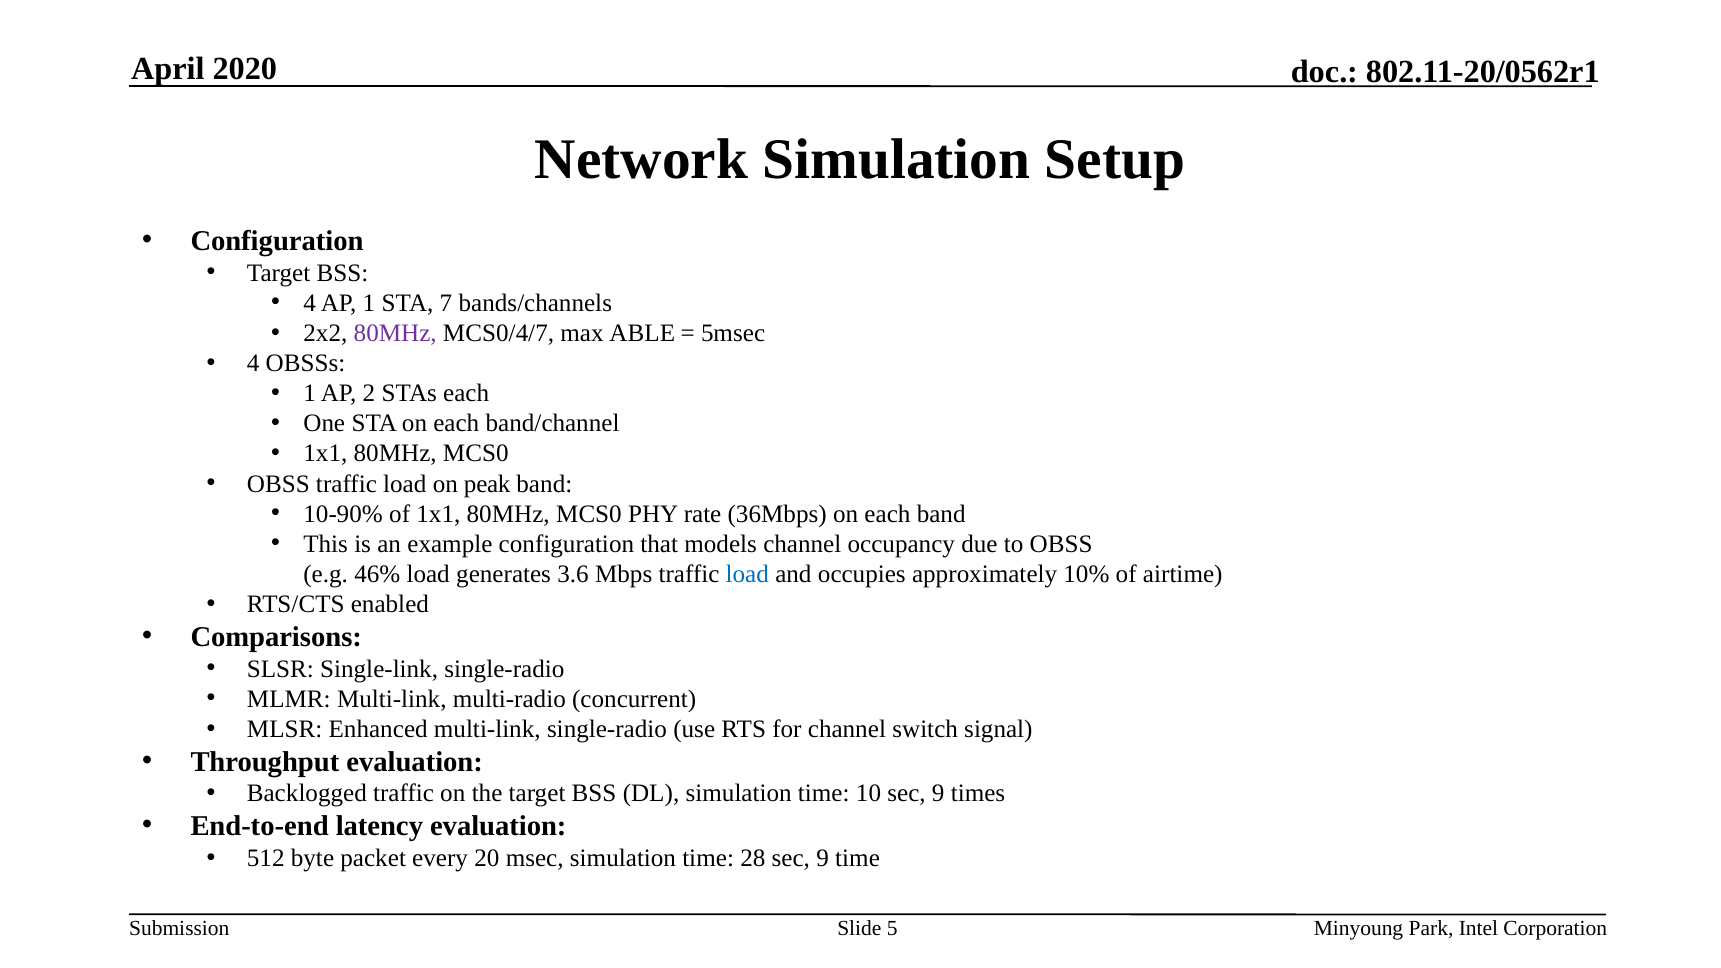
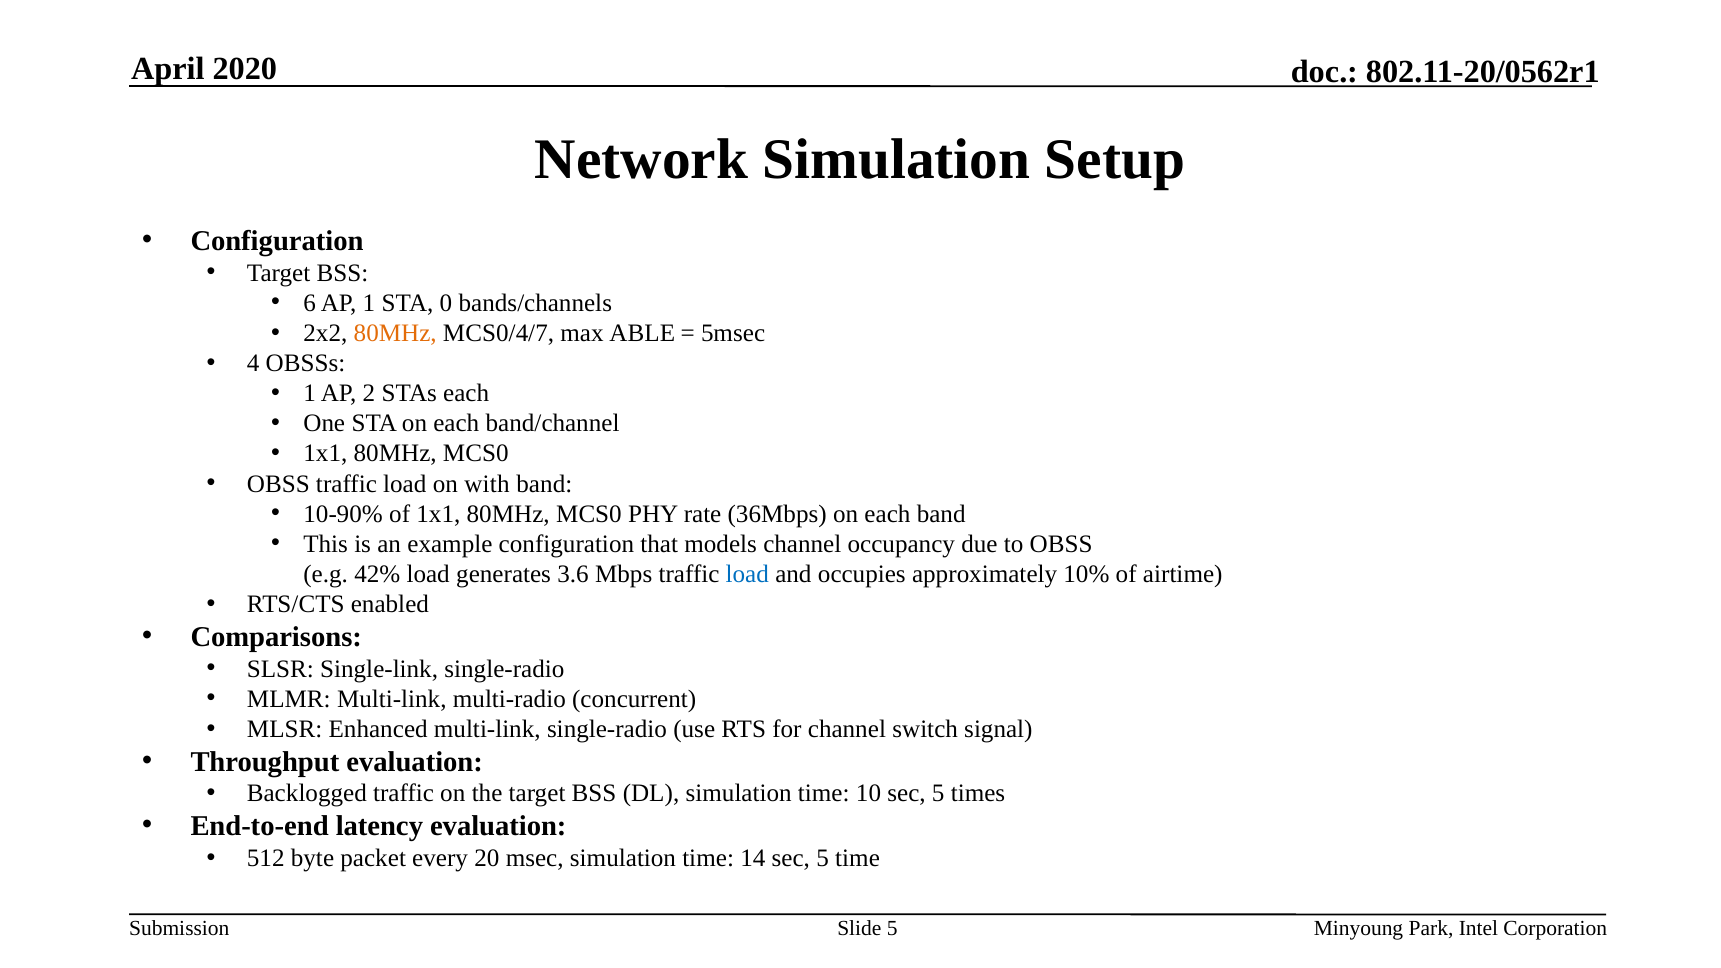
4: 4 -> 6 (310, 303)
7: 7 -> 0 (446, 303)
80MHz colour: purple -> orange (395, 333)
peak: peak -> with (487, 484)
46%: 46% -> 42% (377, 574)
10 sec 9: 9 -> 5 (938, 794)
28: 28 -> 14 (753, 858)
9: 9 -> 5 (823, 858)
